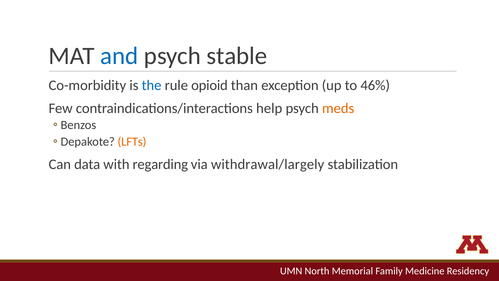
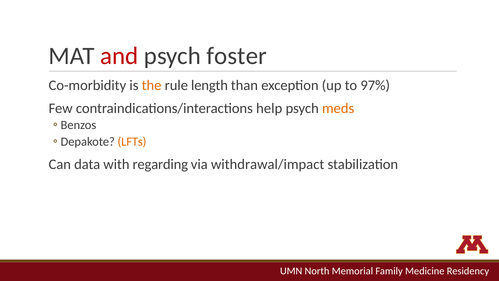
and colour: blue -> red (119, 56)
stable: stable -> foster (237, 56)
the colour: blue -> orange (152, 85)
opioid: opioid -> length (209, 85)
46%: 46% -> 97% (375, 85)
withdrawal/largely: withdrawal/largely -> withdrawal/impact (268, 164)
